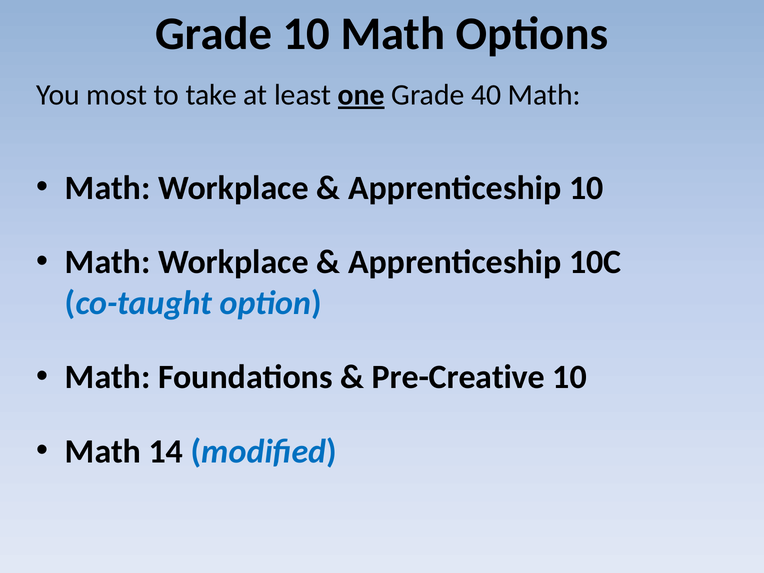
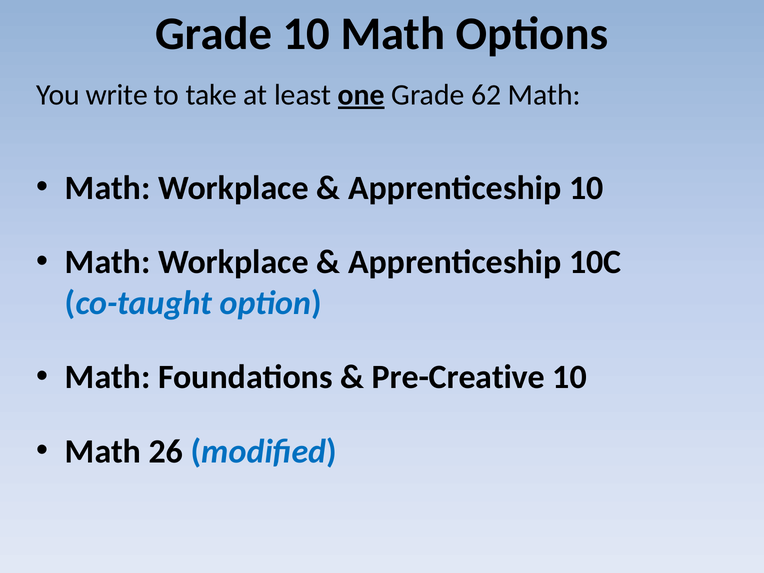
most: most -> write (117, 95)
40: 40 -> 62 (486, 95)
14: 14 -> 26 (166, 451)
